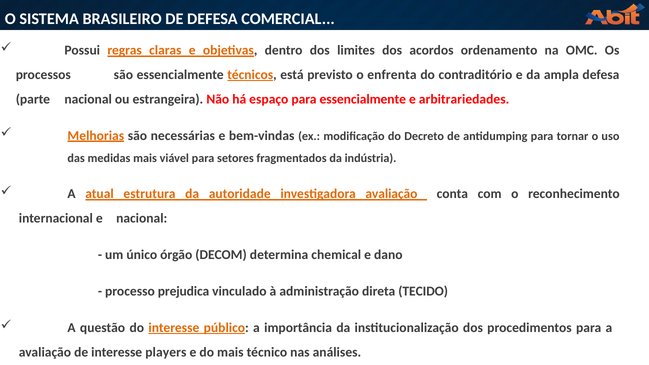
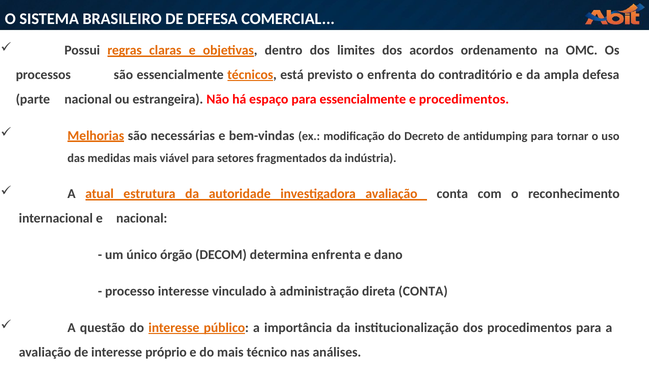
e arbitrariedades: arbitrariedades -> procedimentos (464, 99)
determina chemical: chemical -> enfrenta (336, 255)
processo prejudica: prejudica -> interesse (183, 291)
direta TECIDO: TECIDO -> CONTA (423, 291)
players: players -> próprio (166, 352)
